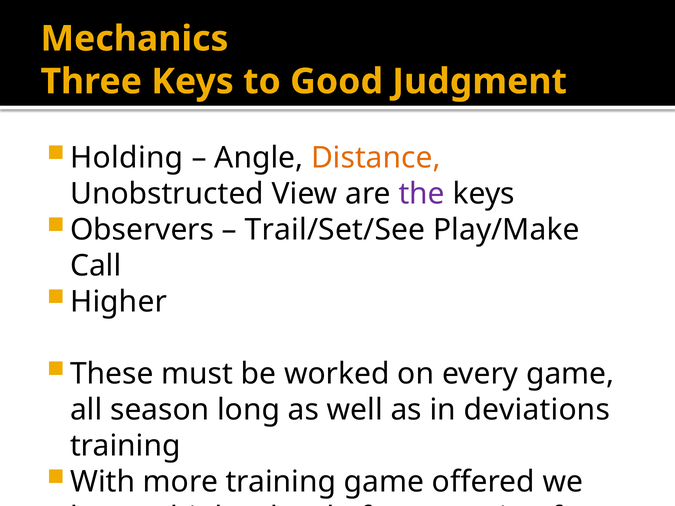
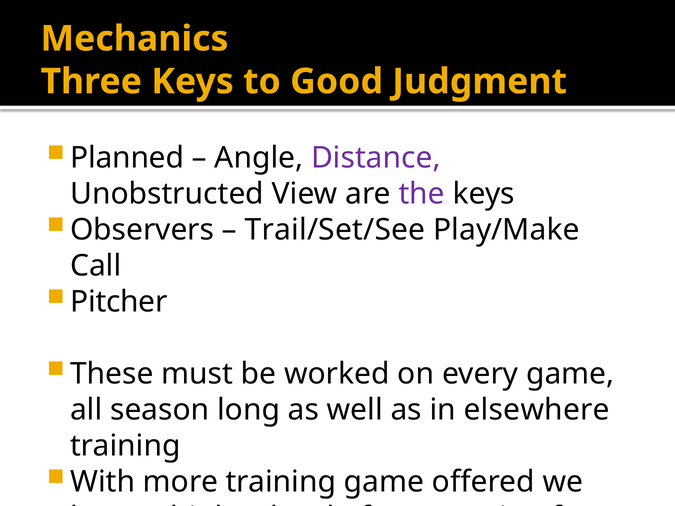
Holding: Holding -> Planned (127, 158)
Distance colour: orange -> purple (376, 158)
Higher: Higher -> Pitcher (119, 302)
deviations: deviations -> elsewhere (537, 410)
